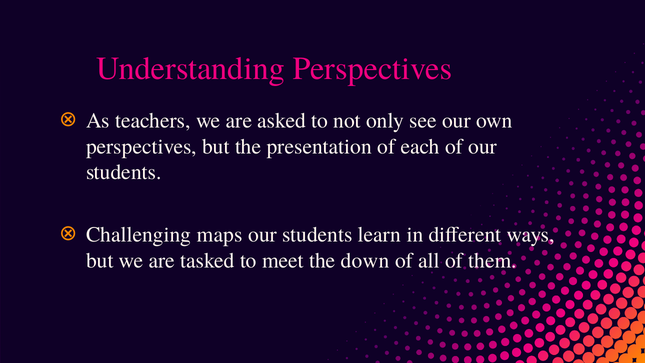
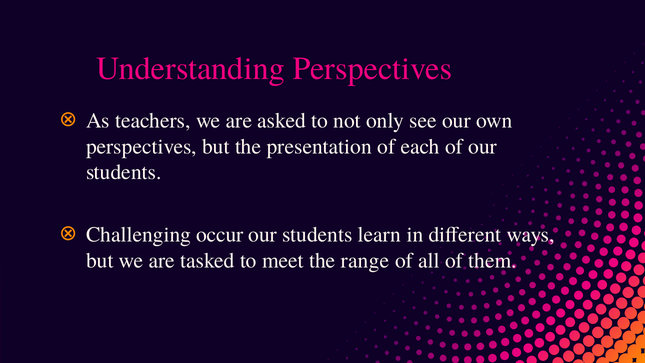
maps: maps -> occur (220, 235)
down: down -> range (365, 260)
